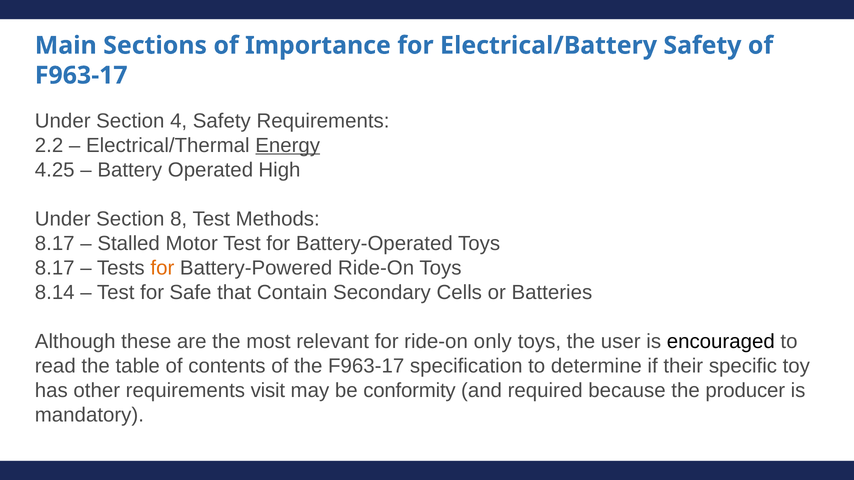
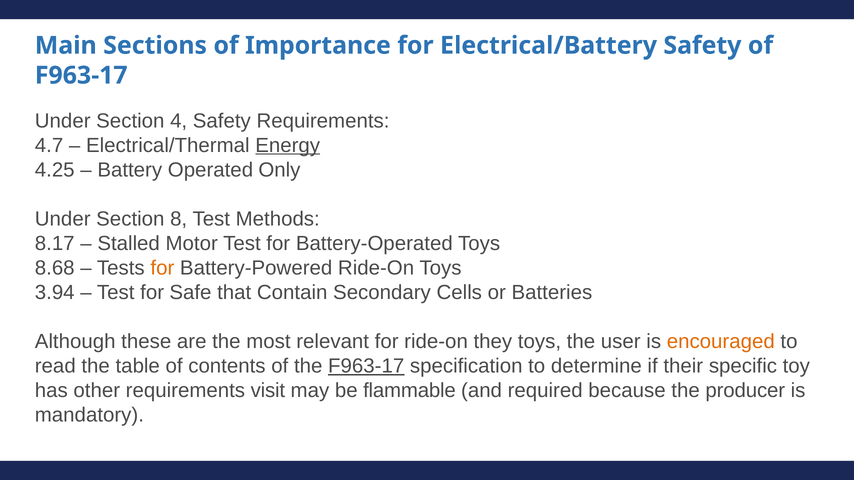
2.2: 2.2 -> 4.7 (49, 145)
High: High -> Only (279, 170)
8.17: 8.17 -> 8.68 (55, 268)
8.14: 8.14 -> 3.94 (55, 293)
only: only -> they (493, 342)
encouraged colour: black -> orange (721, 342)
F963-17 underline: none -> present (366, 366)
conformity: conformity -> flammable (409, 391)
